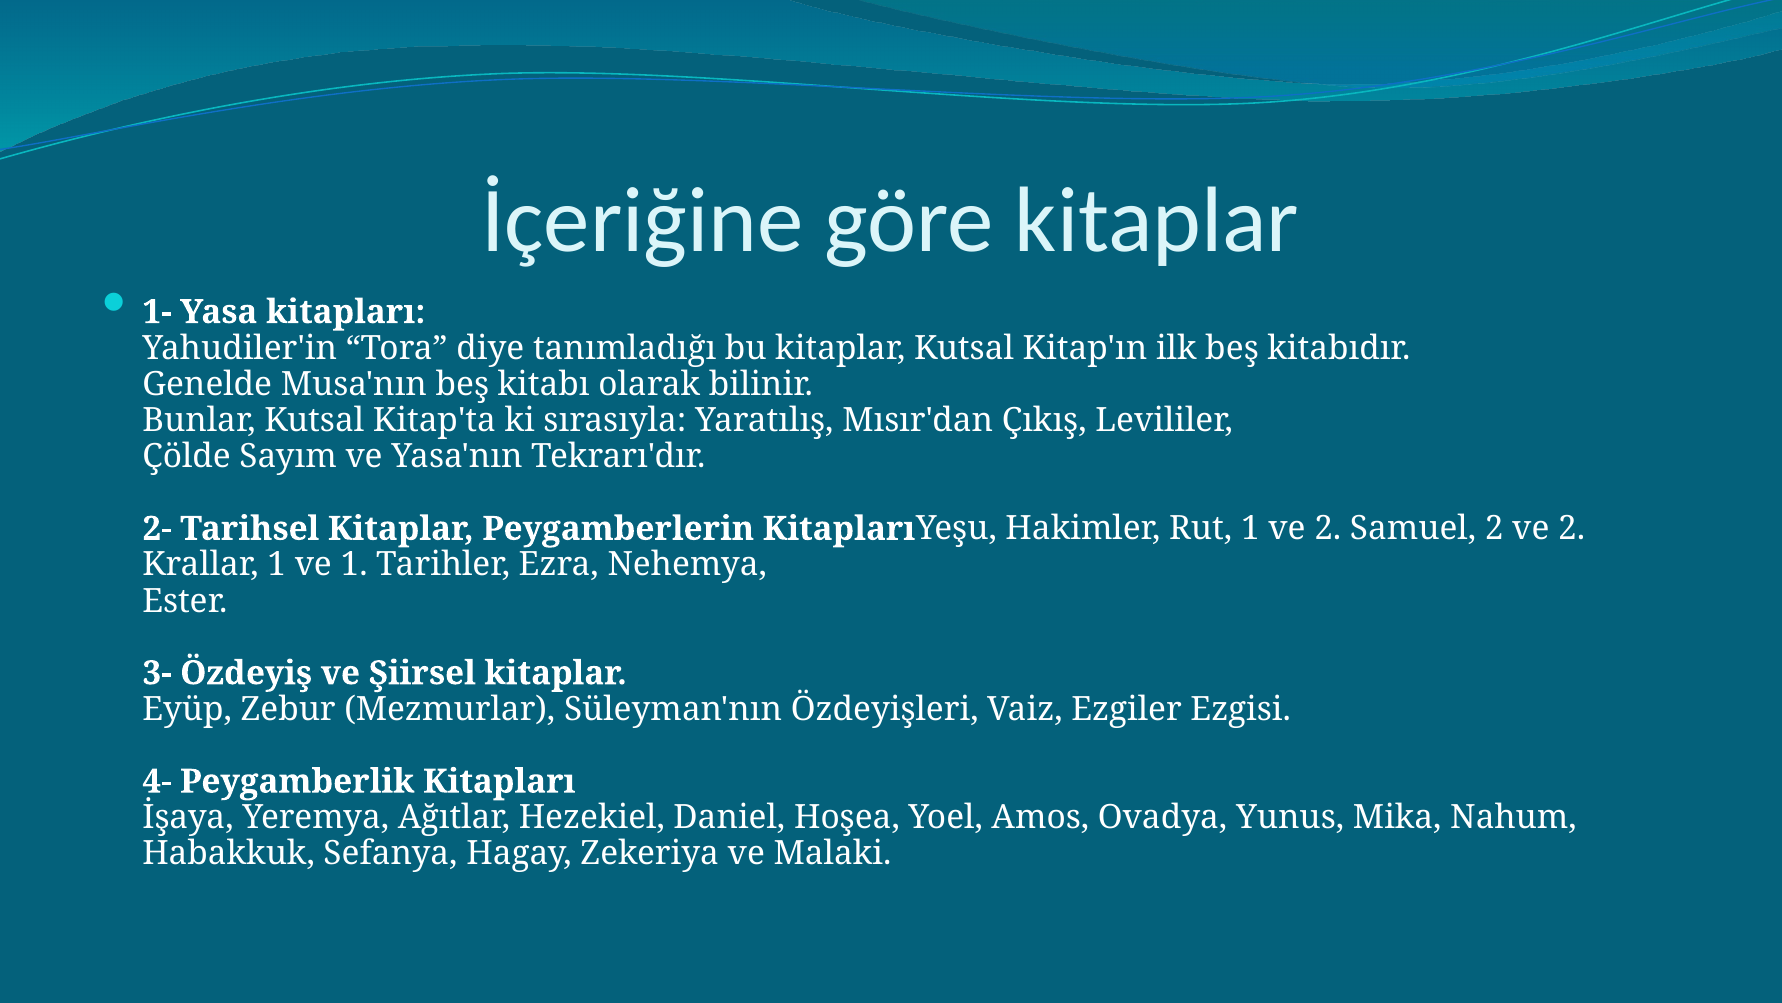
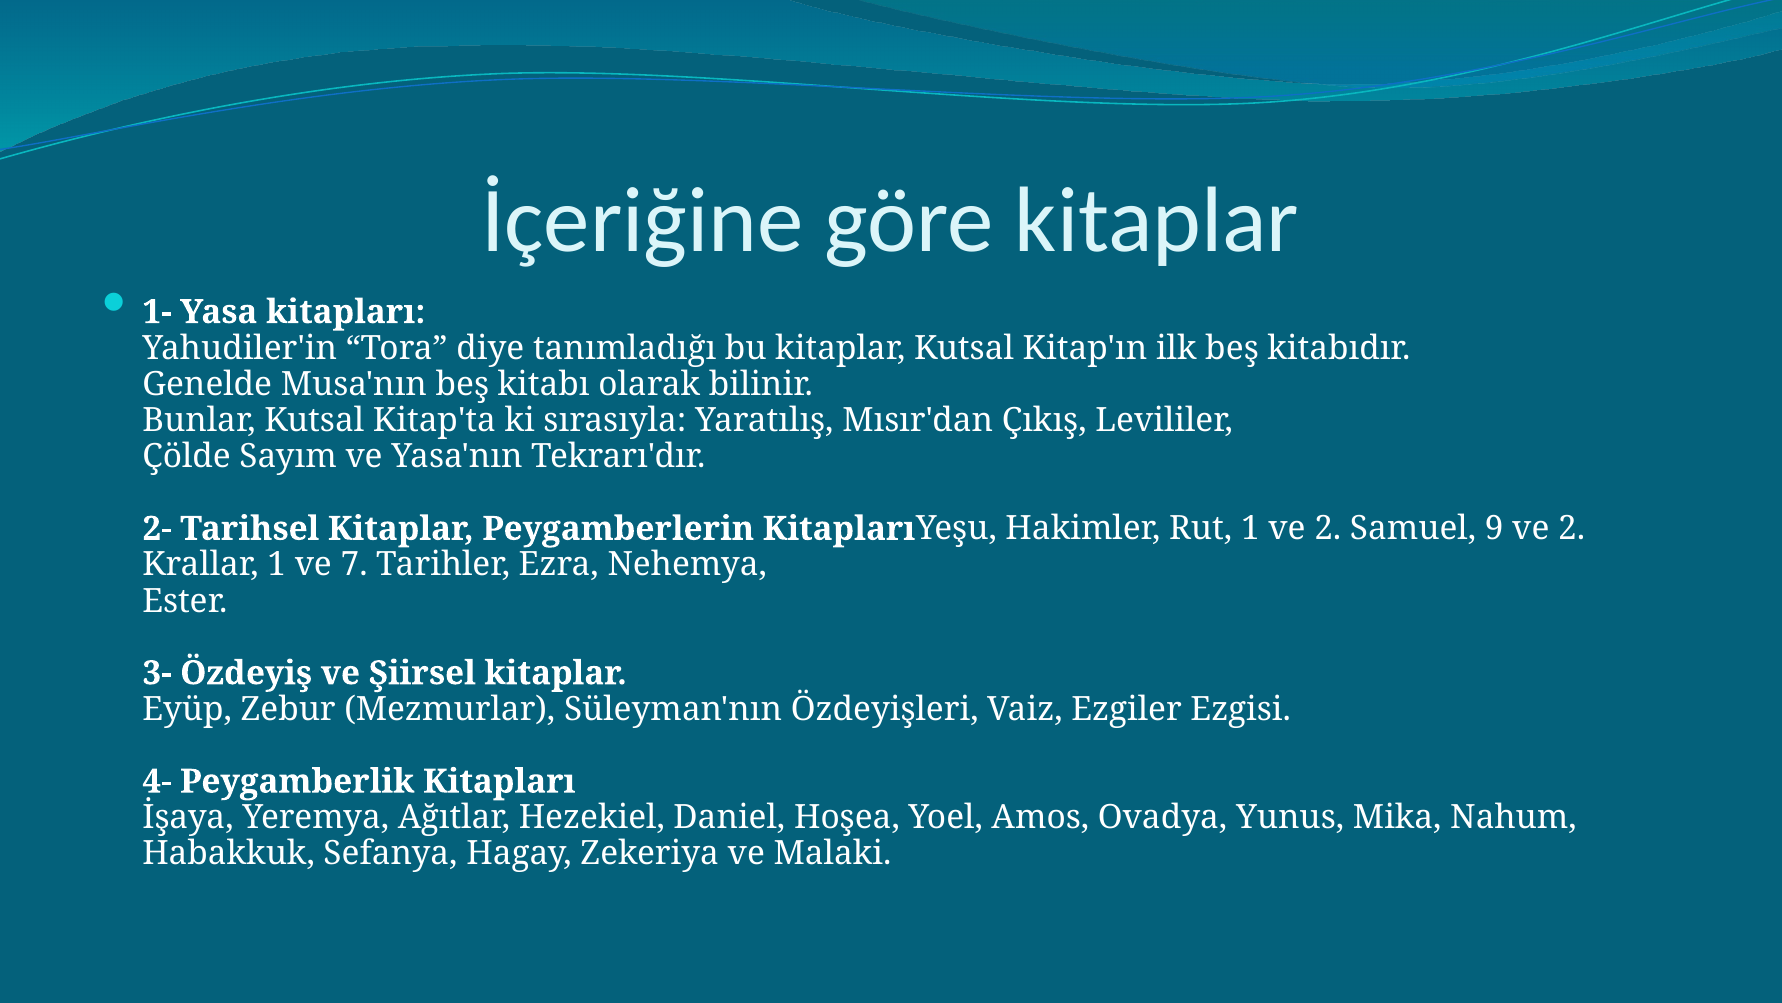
Samuel 2: 2 -> 9 (1494, 528)
ve 1: 1 -> 7 (354, 565)
